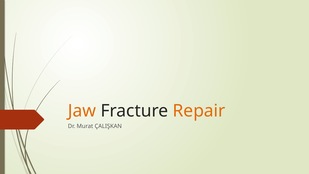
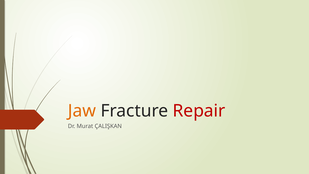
Repair colour: orange -> red (199, 111)
